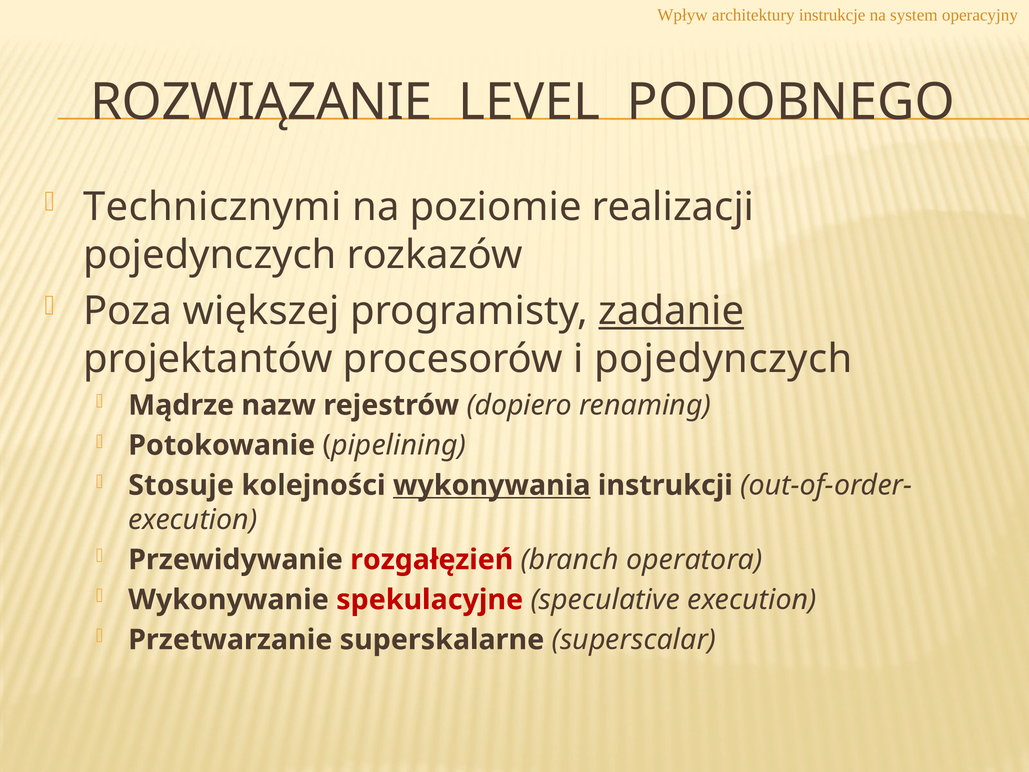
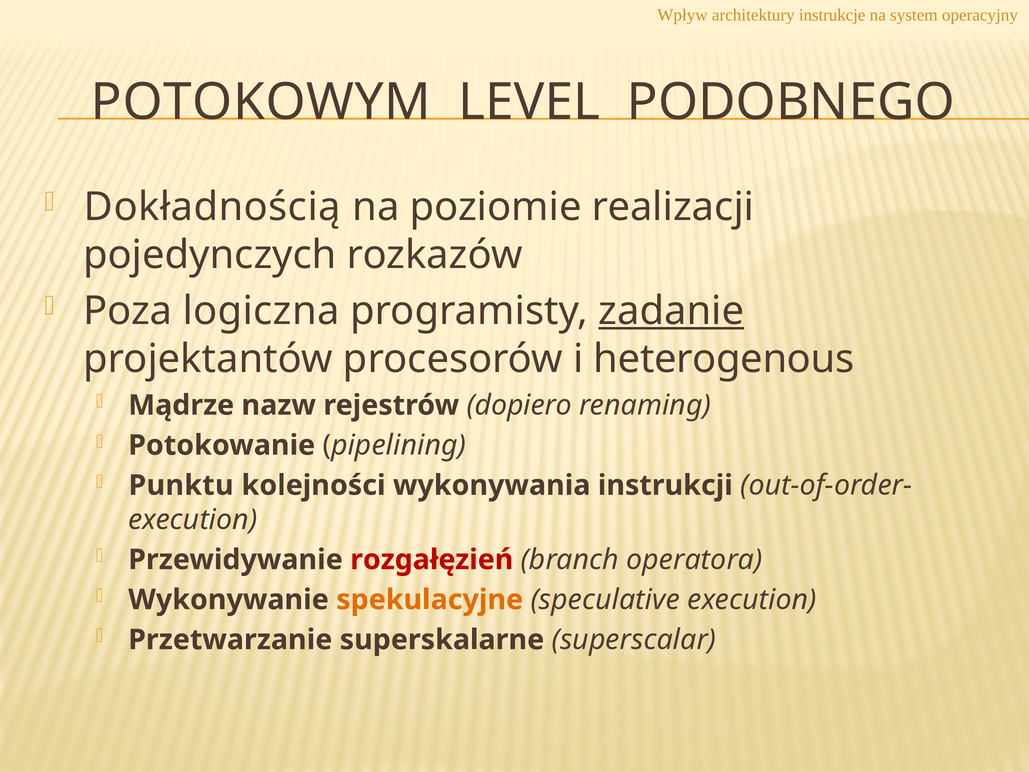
ROZWIĄZANIE: ROZWIĄZANIE -> POTOKOWYM (261, 102)
Technicznymi: Technicznymi -> Dokładnością (212, 207)
większej: większej -> logiczna (261, 311)
i pojedynczych: pojedynczych -> heterogenous (724, 359)
Stosuje: Stosuje -> Punktu (181, 485)
wykonywania underline: present -> none (492, 485)
spekulacyjne colour: red -> orange (430, 600)
